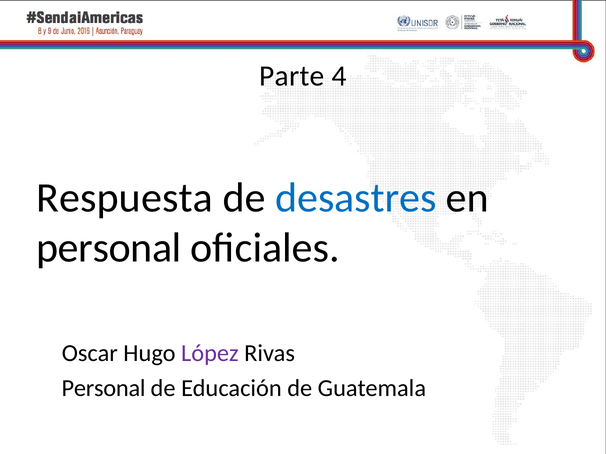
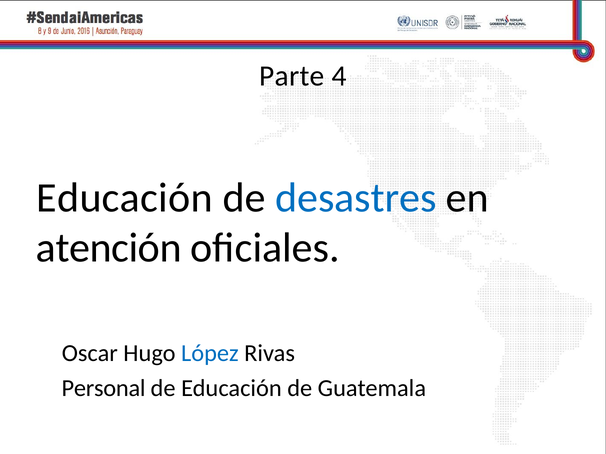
Respuesta: Respuesta -> Educación (125, 198)
personal: personal -> atención (109, 248)
López colour: purple -> blue (210, 353)
